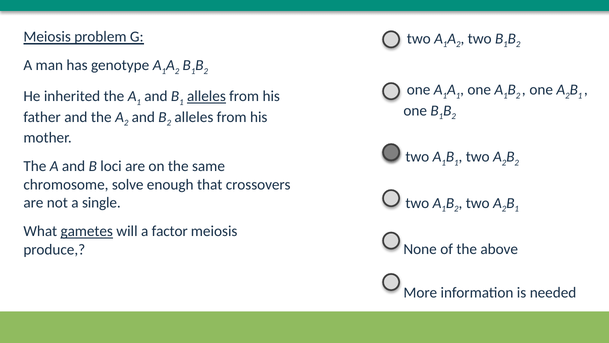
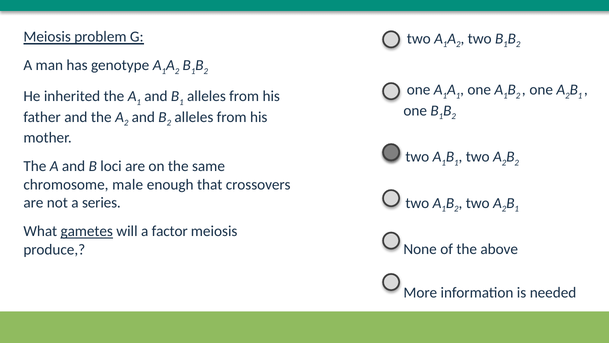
alleles underline: present -> none (206, 96)
solve: solve -> male (128, 184)
single: single -> series (101, 203)
